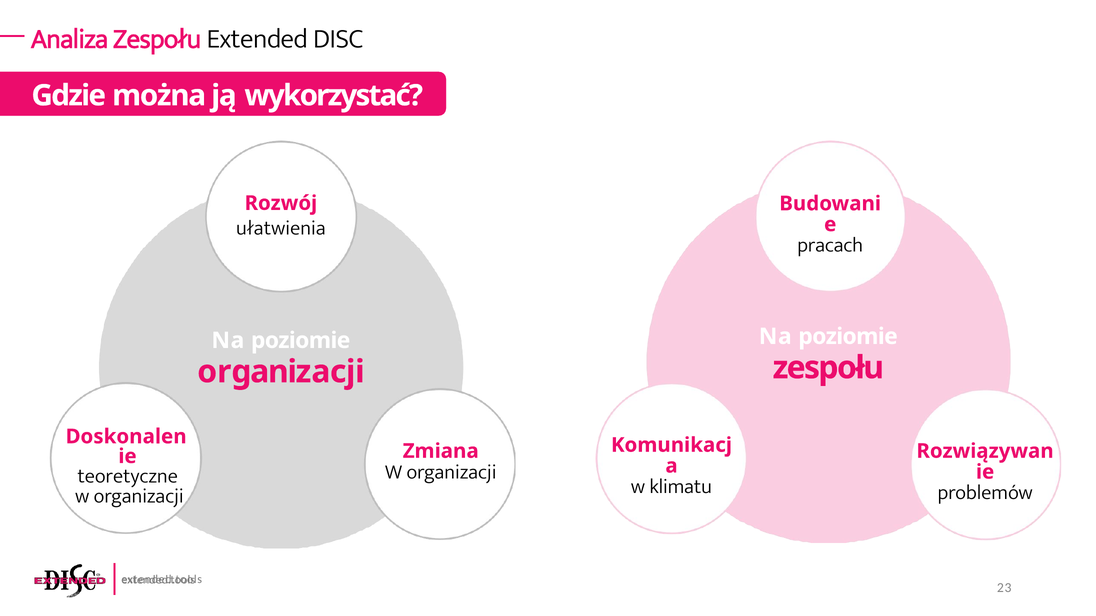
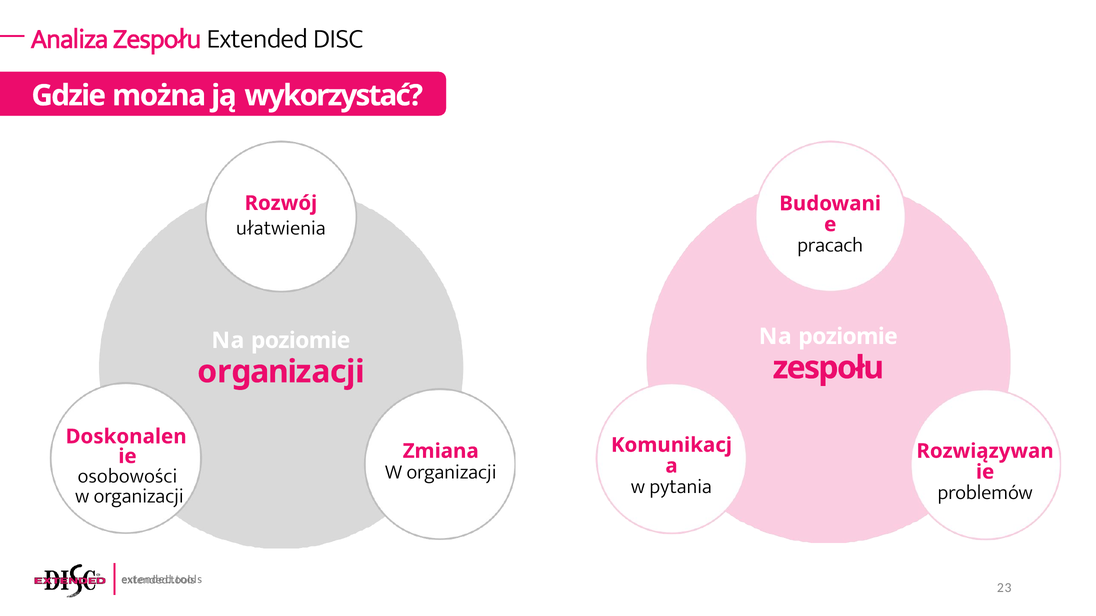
teoretyczne: teoretyczne -> osobowości (128, 476)
klimatu: klimatu -> pytania (681, 487)
